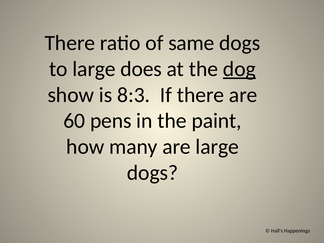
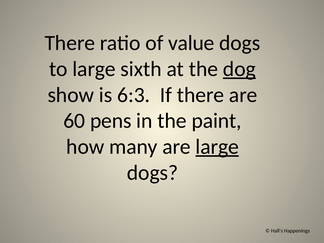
same: same -> value (191, 43)
does: does -> sixth (141, 69)
8:3: 8:3 -> 6:3 (134, 95)
large underline: none -> present (217, 147)
